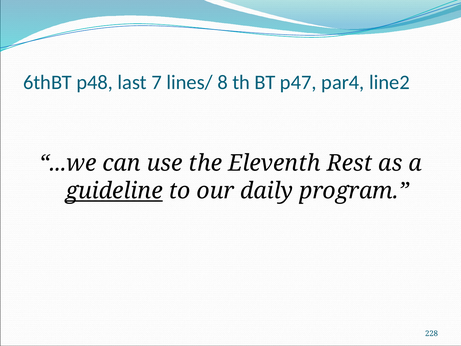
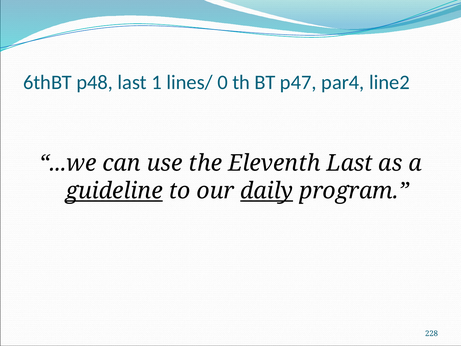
7: 7 -> 1 (157, 82)
8: 8 -> 0 (223, 82)
Eleventh Rest: Rest -> Last (350, 163)
daily underline: none -> present (267, 191)
